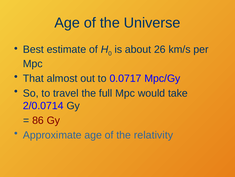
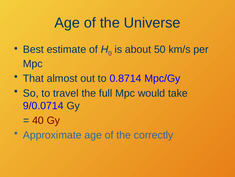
26: 26 -> 50 (160, 49)
0.0717: 0.0717 -> 0.8714 (125, 78)
2/0.0714: 2/0.0714 -> 9/0.0714 (43, 105)
86: 86 -> 40 (38, 120)
relativity: relativity -> correctly (154, 135)
